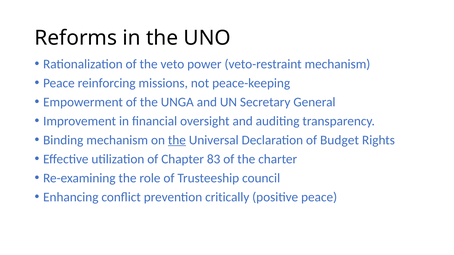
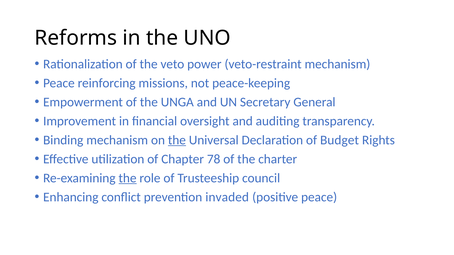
83: 83 -> 78 (214, 159)
the underline: none -> present (128, 178)
critically: critically -> invaded (227, 197)
